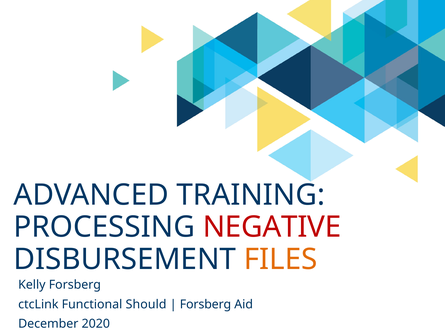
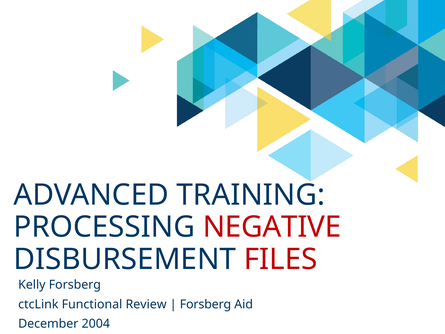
FILES colour: orange -> red (281, 259)
Should: Should -> Review (146, 304)
2020: 2020 -> 2004 (96, 324)
